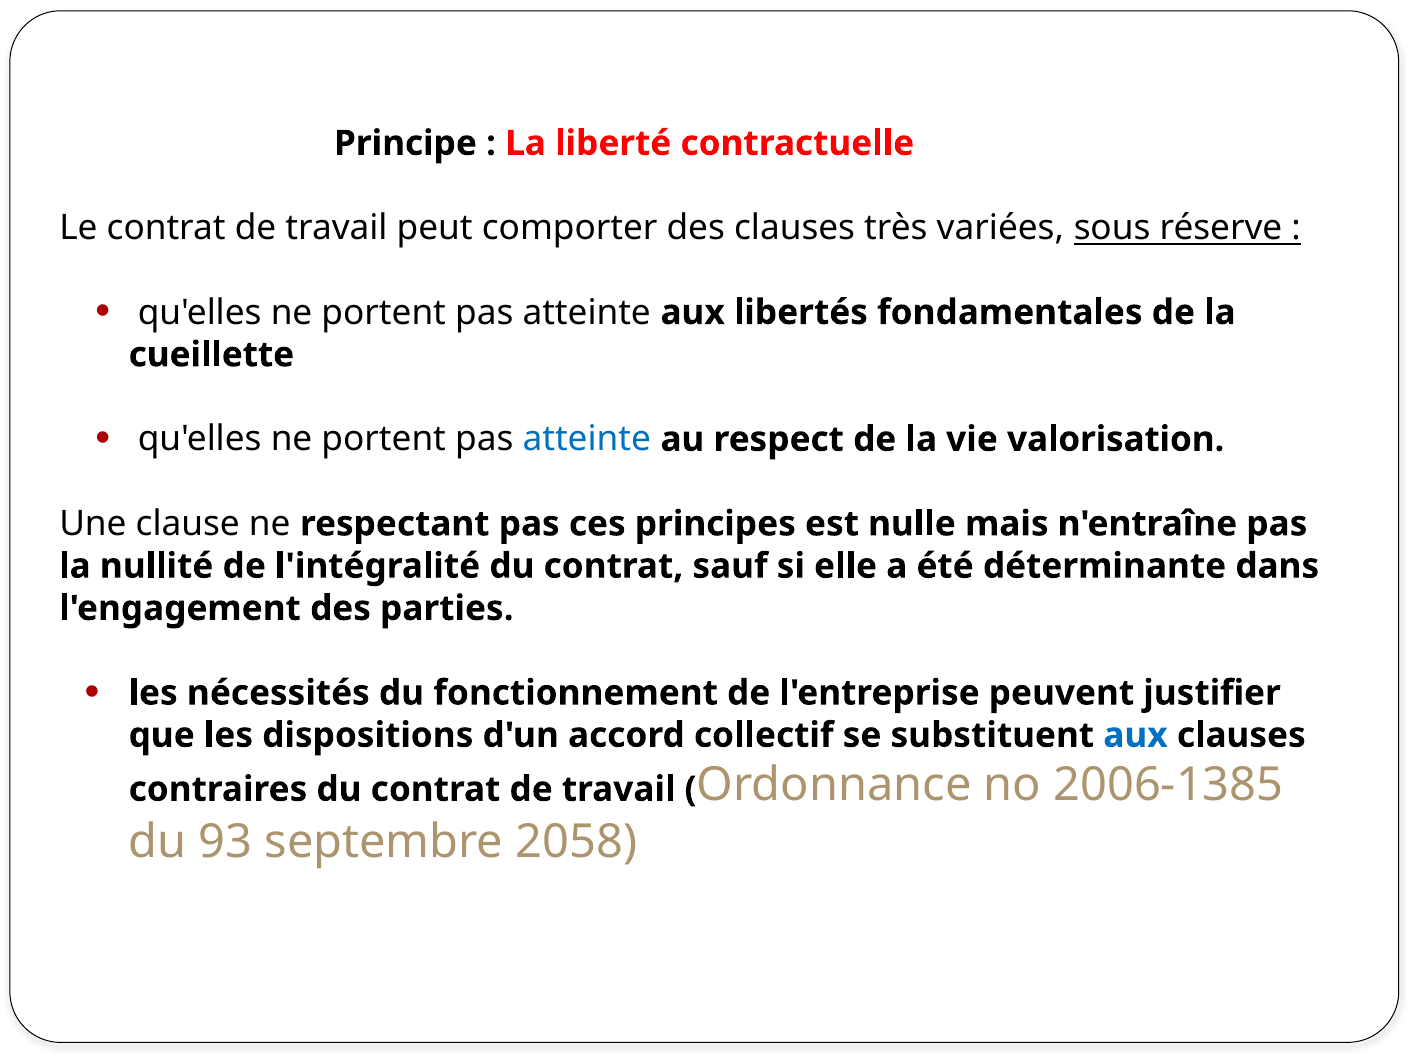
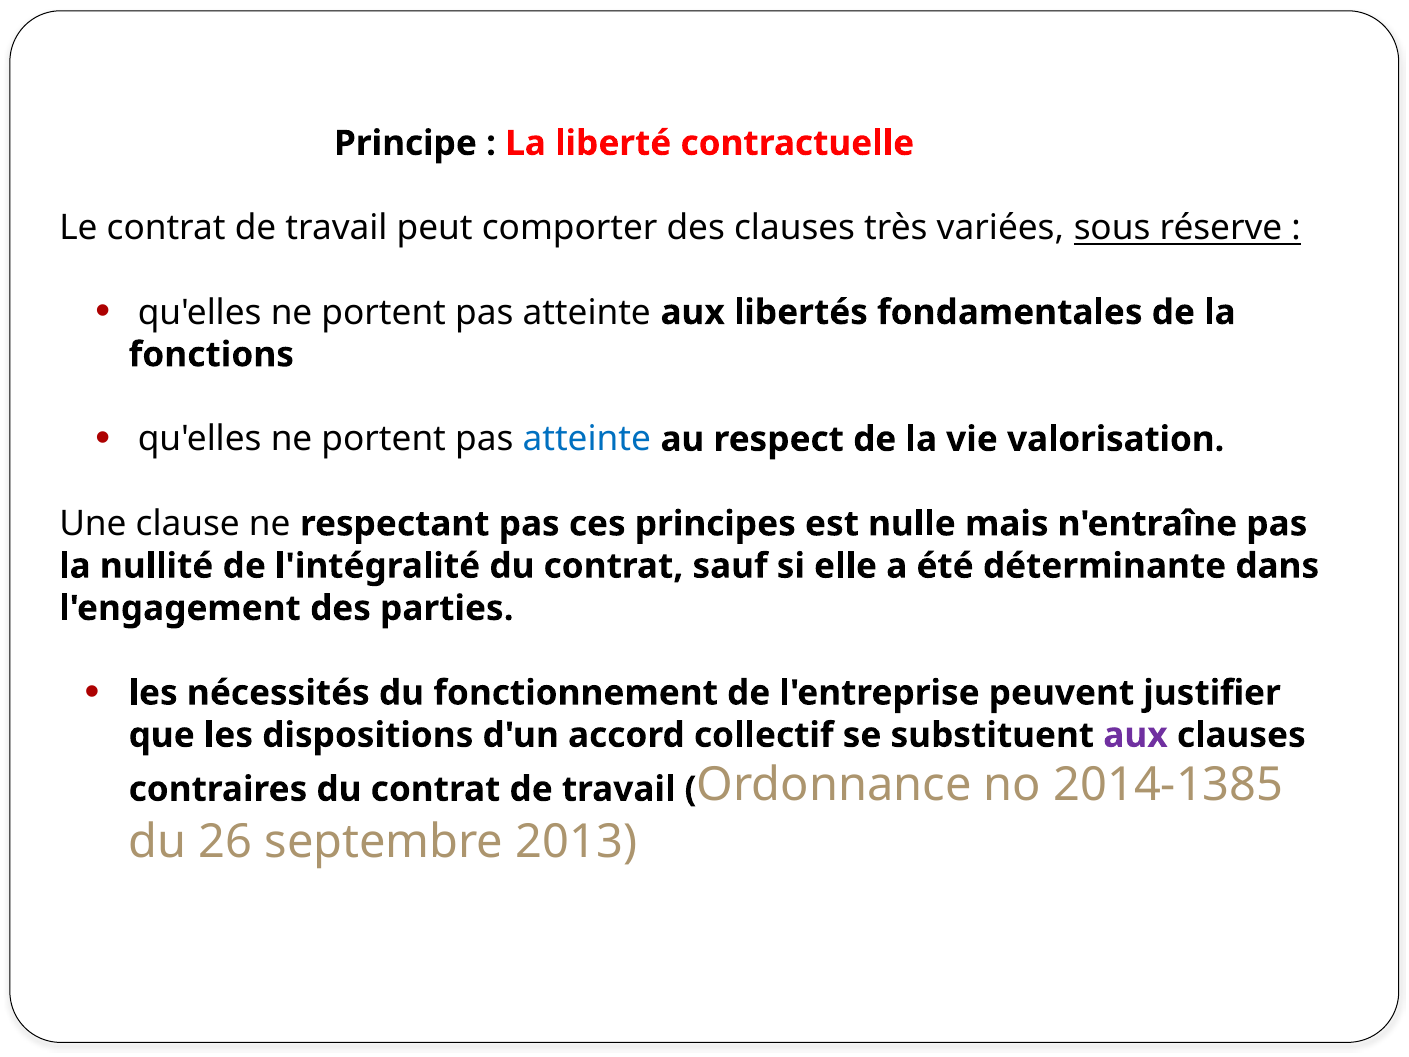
cueillette: cueillette -> fonctions (211, 355)
aux colour: blue -> purple (1135, 735)
2006-1385: 2006-1385 -> 2014-1385 (1169, 785)
93: 93 -> 26 (225, 842)
2058: 2058 -> 2013 (577, 842)
